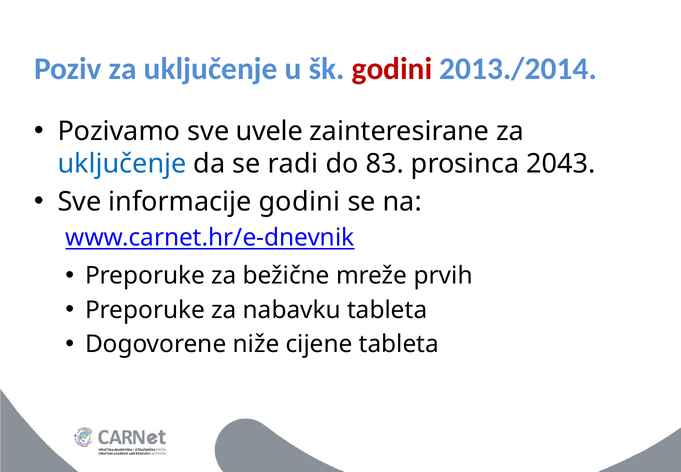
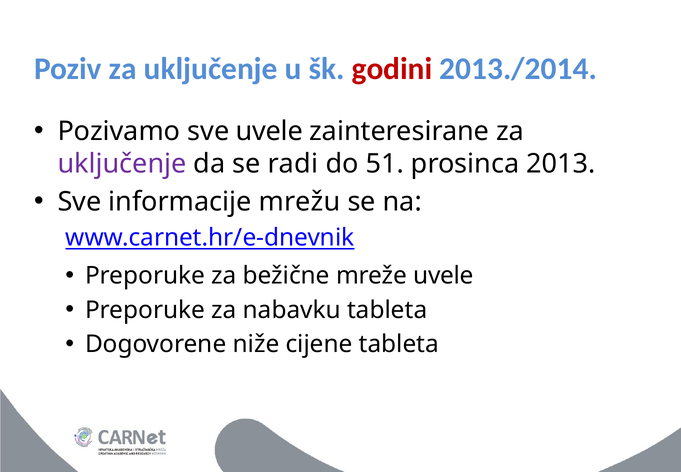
uključenje colour: blue -> purple (122, 164)
83: 83 -> 51 (385, 164)
2043: 2043 -> 2013 (561, 164)
informacije godini: godini -> mrežu (299, 202)
mreže prvih: prvih -> uvele (443, 275)
